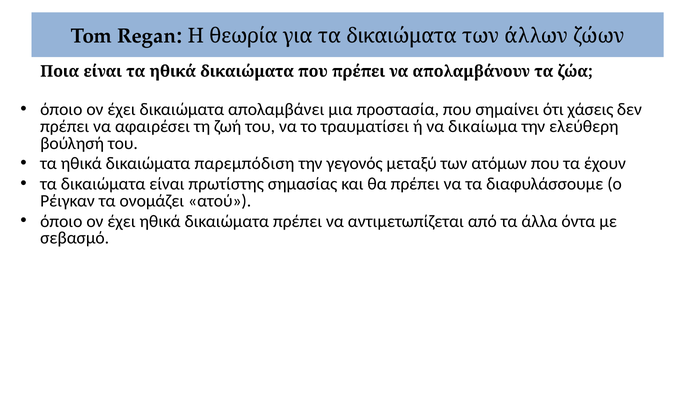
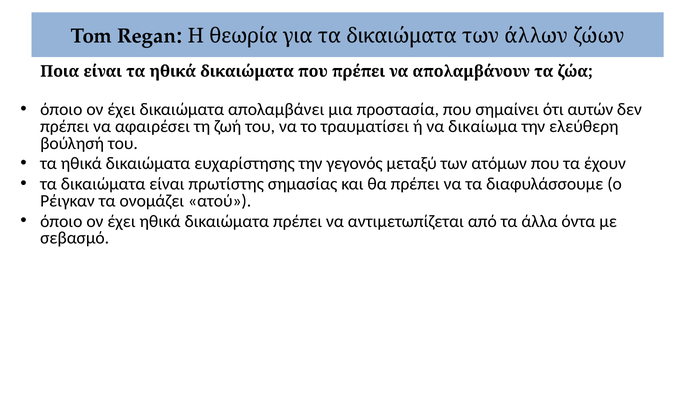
χάσεις: χάσεις -> αυτών (590, 110)
παρεμπόδιση: παρεμπόδιση -> ευχαρίστησης (245, 164)
